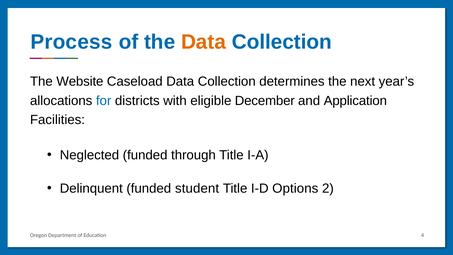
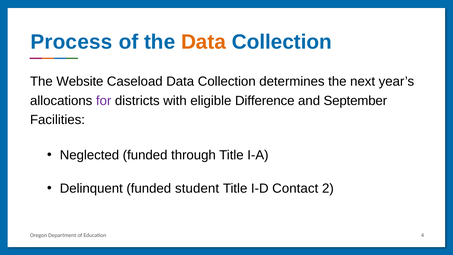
for colour: blue -> purple (104, 101)
December: December -> Difference (265, 101)
Application: Application -> September (355, 101)
Options: Options -> Contact (295, 188)
